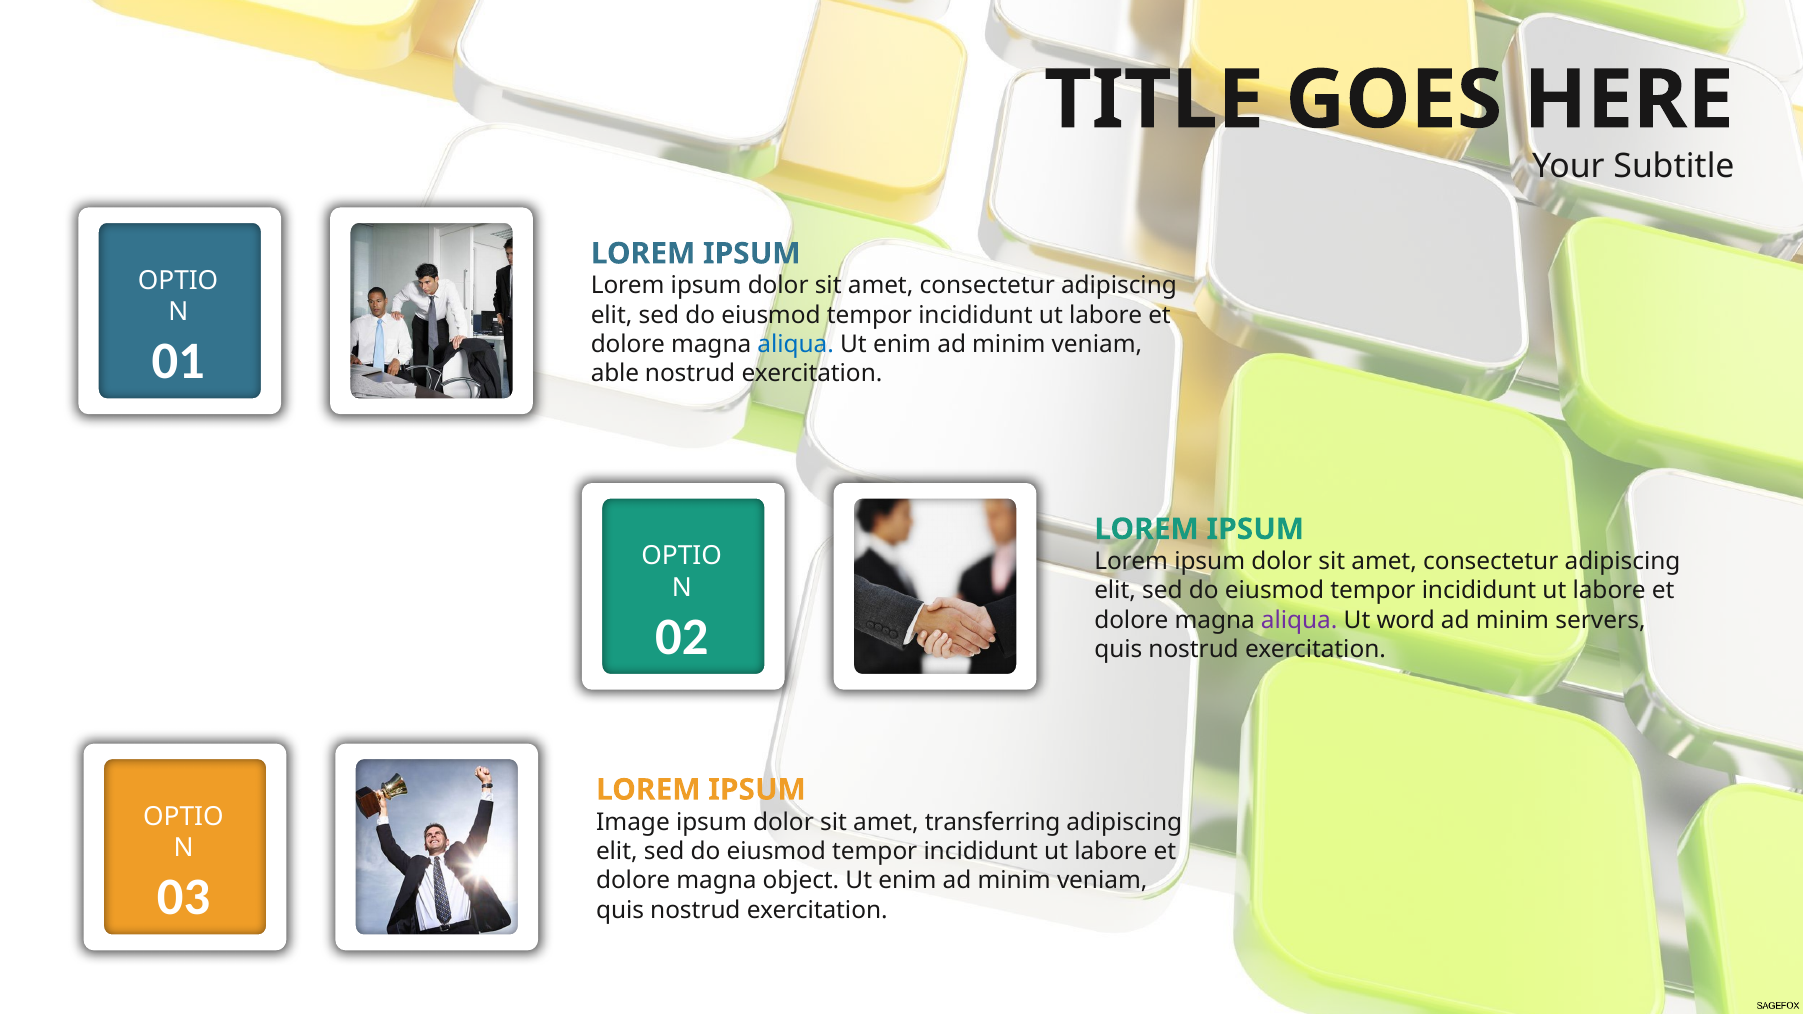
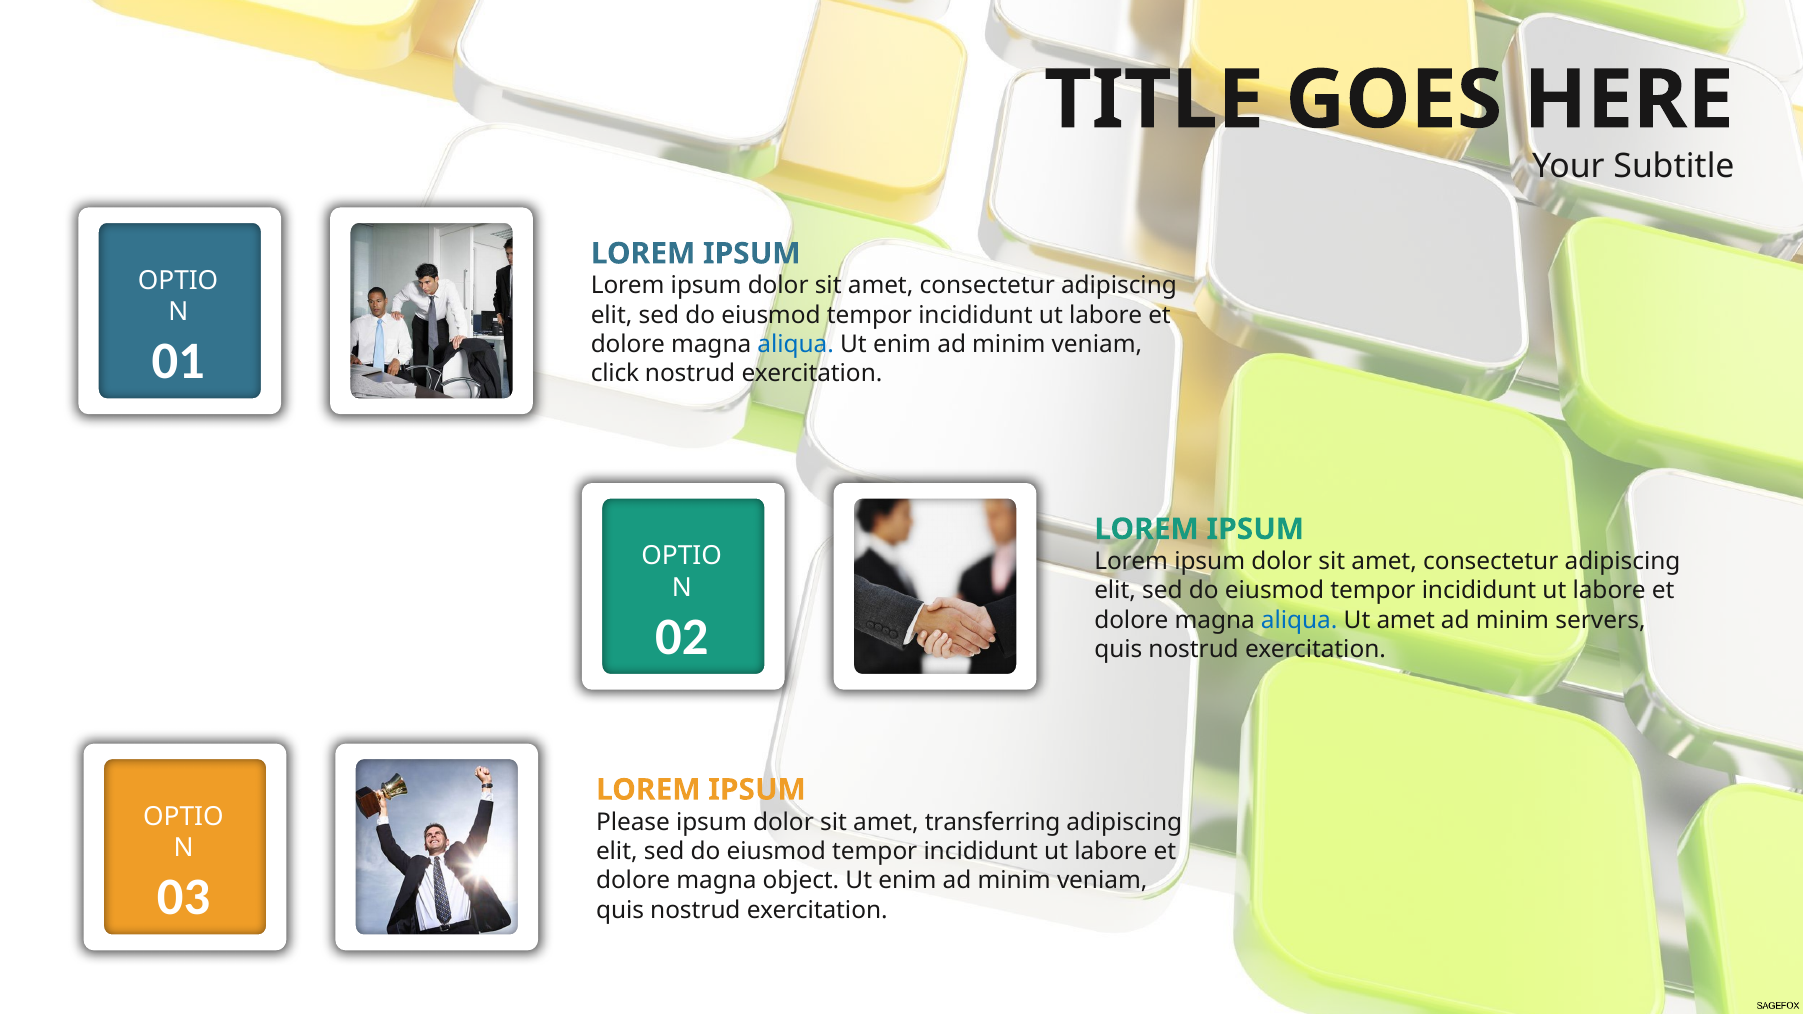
able: able -> click (615, 374)
aliqua colour: purple -> blue (1299, 620)
Ut word: word -> amet (1406, 620)
Image: Image -> Please (633, 822)
